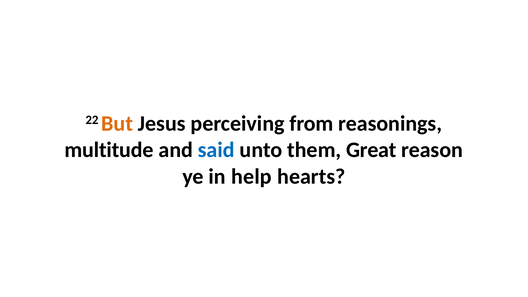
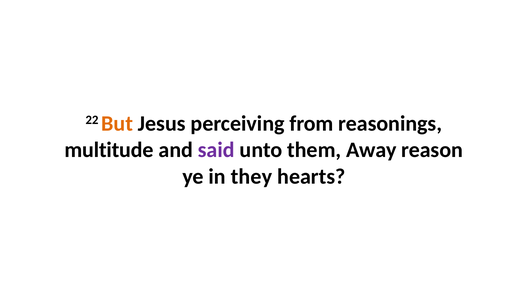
said colour: blue -> purple (216, 150)
Great: Great -> Away (371, 150)
help: help -> they (251, 176)
